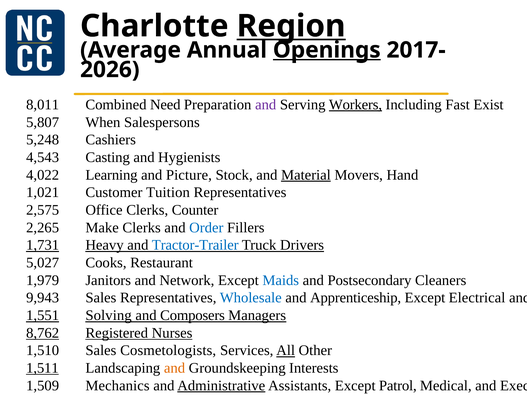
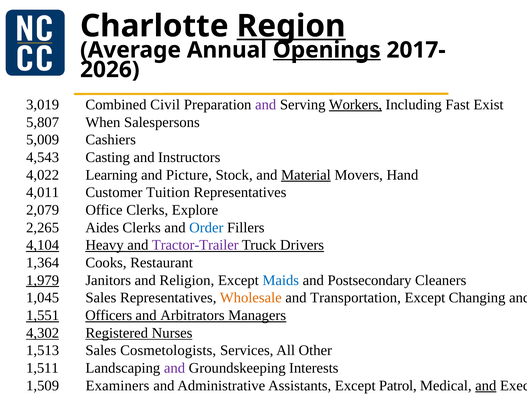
8,011: 8,011 -> 3,019 (43, 105)
Need: Need -> Civil (165, 105)
5,248: 5,248 -> 5,009 (43, 140)
and Hygienists: Hygienists -> Instructors (189, 157)
1,021: 1,021 -> 4,011 (43, 193)
2,575: 2,575 -> 2,079 (43, 210)
Counter: Counter -> Explore (195, 210)
2,265 Make: Make -> Aides (102, 228)
1,731: 1,731 -> 4,104 (43, 245)
Tractor-Trailer colour: blue -> purple (195, 245)
5,027: 5,027 -> 1,364 (43, 263)
1,979 underline: none -> present (43, 280)
Network: Network -> Religion (187, 280)
9,943: 9,943 -> 1,045 (43, 298)
Wholesale colour: blue -> orange (251, 298)
Apprenticeship: Apprenticeship -> Transportation (356, 298)
Electrical: Electrical -> Changing (477, 298)
Solving: Solving -> Officers (109, 316)
Composers: Composers -> Arbitrators (192, 316)
8,762: 8,762 -> 4,302 (43, 333)
1,510: 1,510 -> 1,513 (43, 351)
All underline: present -> none (286, 351)
1,511 underline: present -> none (42, 368)
and colour: orange -> purple (175, 368)
1,509 Mechanics: Mechanics -> Examiners (117, 386)
Administrative underline: present -> none (221, 386)
and underline: none -> present (486, 386)
